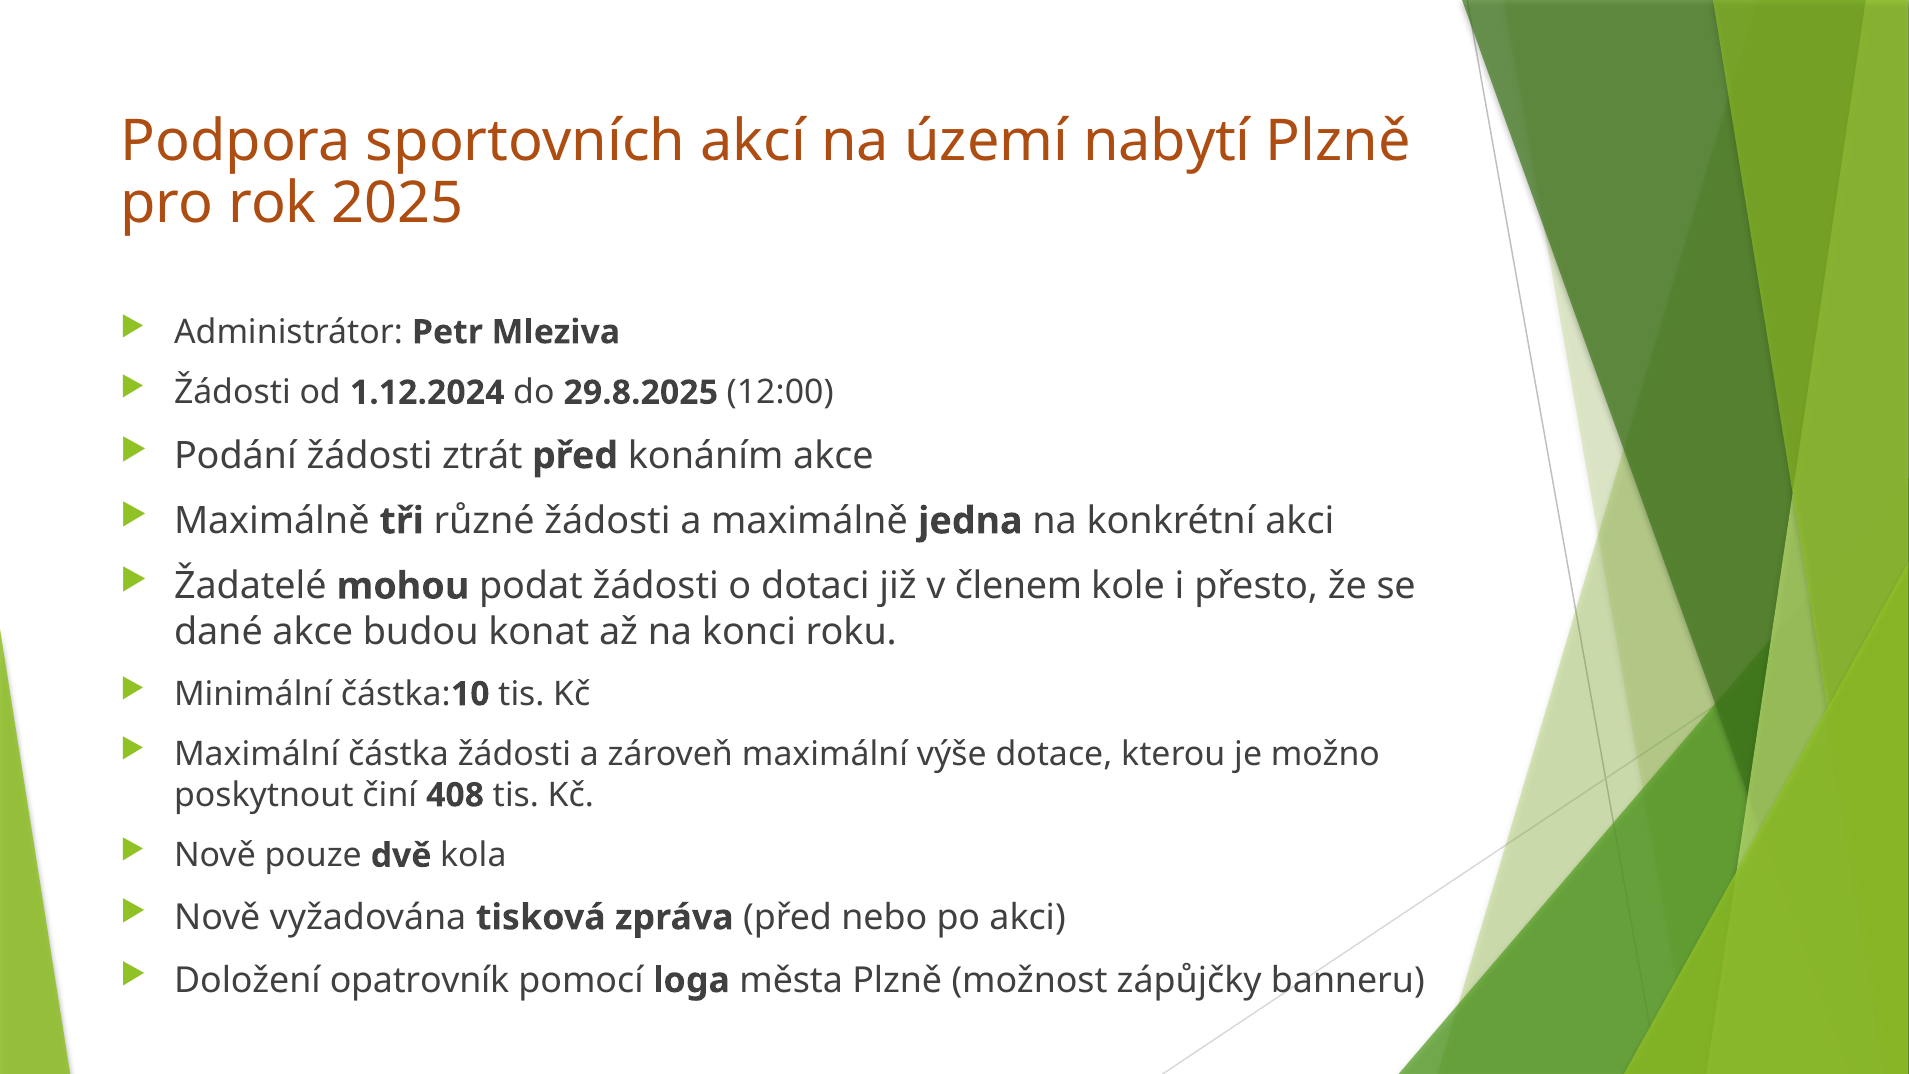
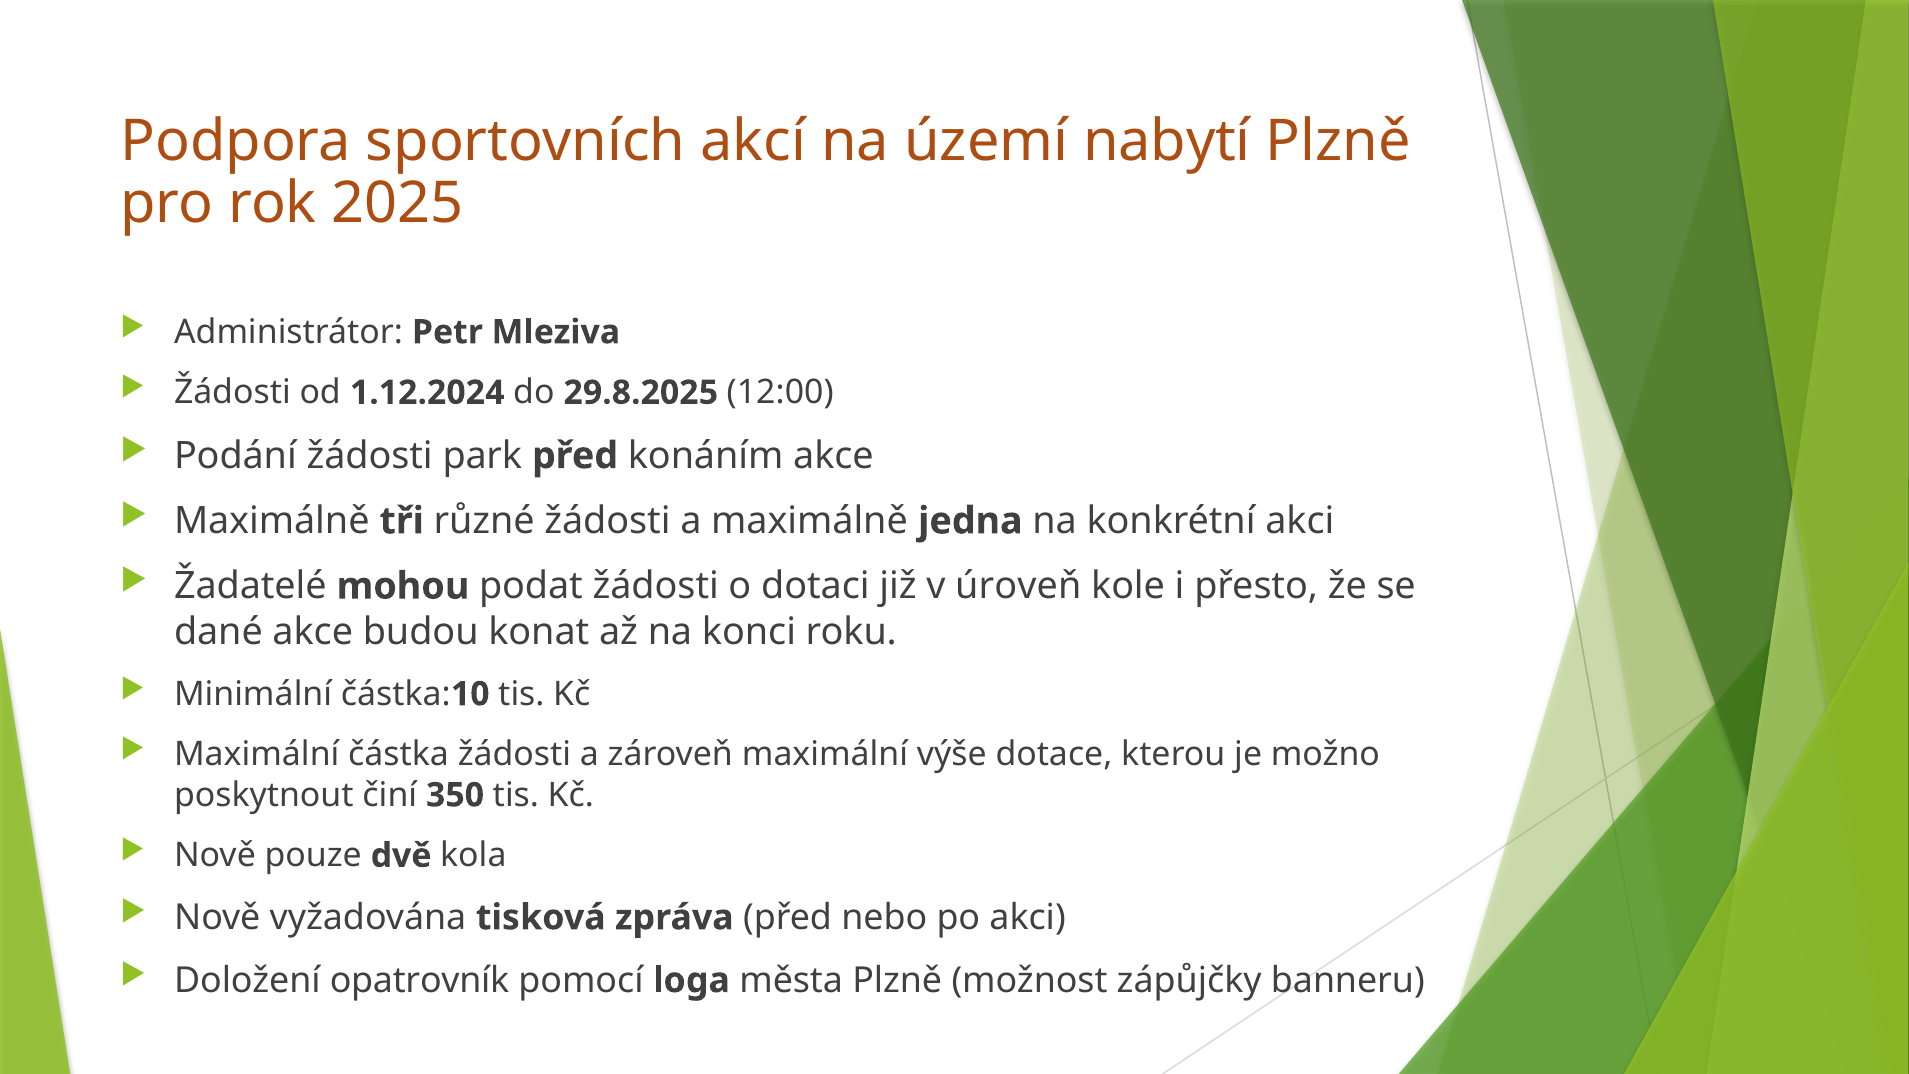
ztrát: ztrát -> park (482, 456)
členem: členem -> úroveň (1018, 586)
408: 408 -> 350 (455, 795)
